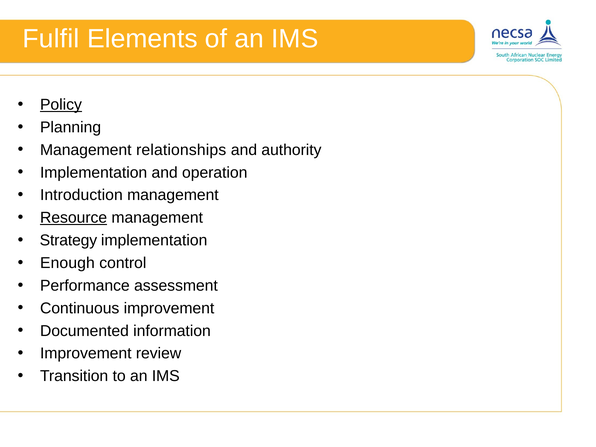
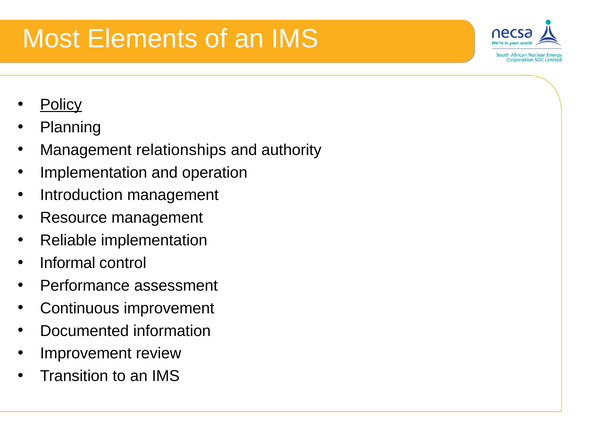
Fulfil: Fulfil -> Most (51, 39)
Resource underline: present -> none (74, 218)
Strategy: Strategy -> Reliable (68, 240)
Enough: Enough -> Informal (68, 263)
